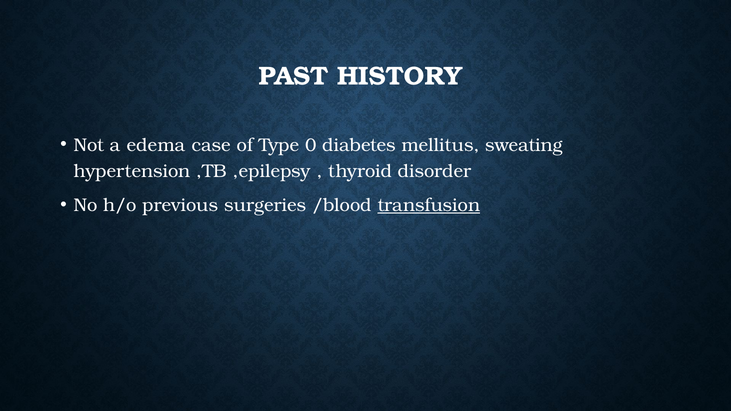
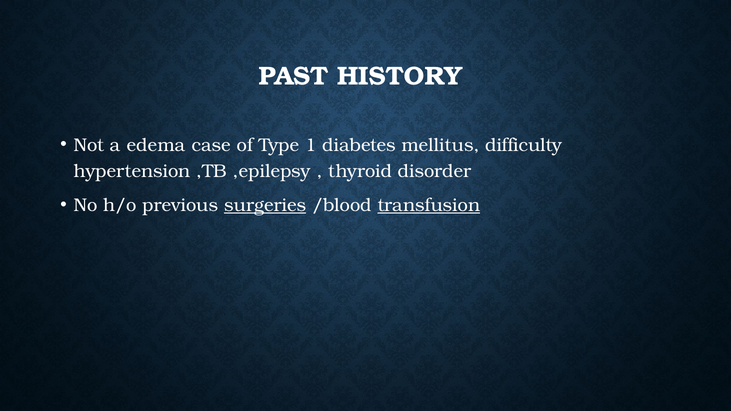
0: 0 -> 1 (311, 145)
sweating: sweating -> difficulty (524, 145)
surgeries underline: none -> present (265, 205)
